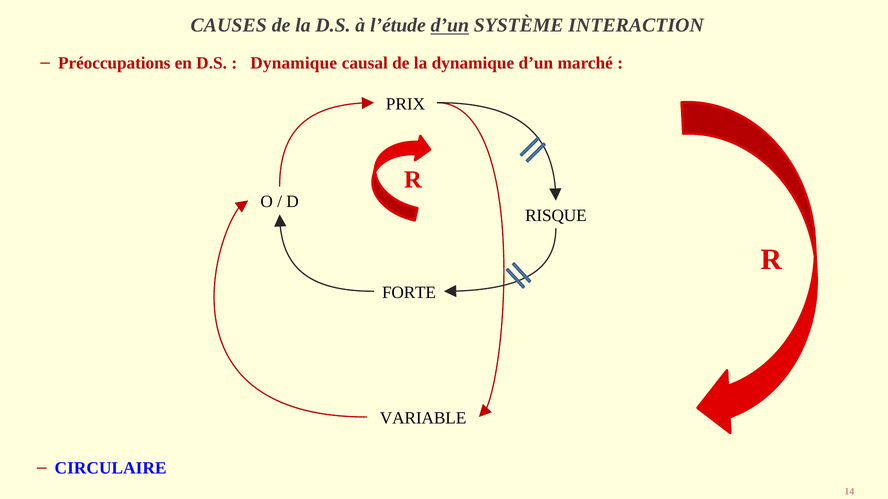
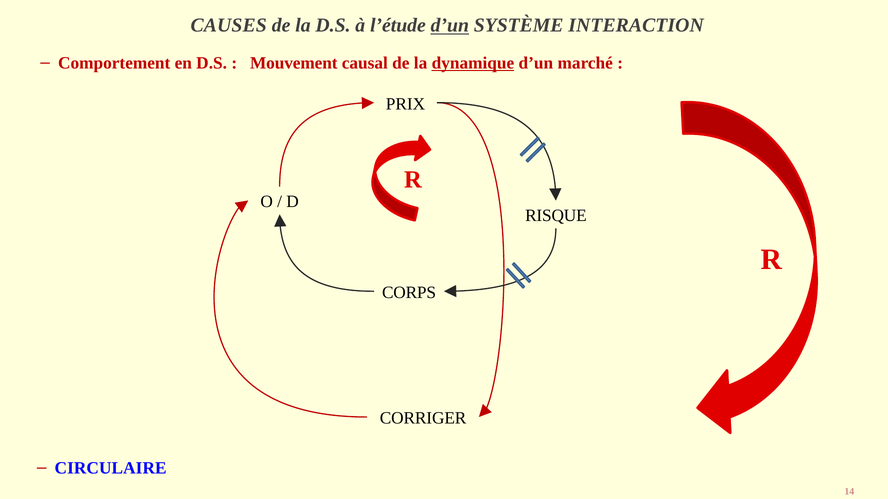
Préoccupations: Préoccupations -> Comportement (114, 63)
Dynamique: Dynamique -> Mouvement (294, 63)
dynamique underline: none -> present (473, 63)
FORTE: FORTE -> CORPS (409, 293)
VARIABLE: VARIABLE -> CORRIGER (423, 419)
